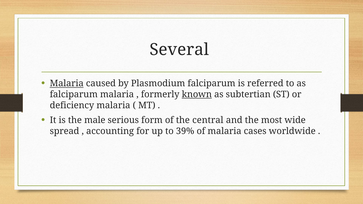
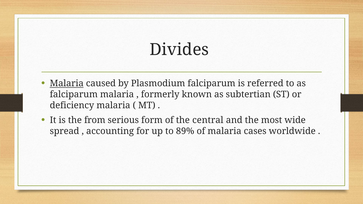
Several: Several -> Divides (179, 50)
known underline: present -> none (197, 94)
male: male -> from (95, 120)
39%: 39% -> 89% (185, 131)
